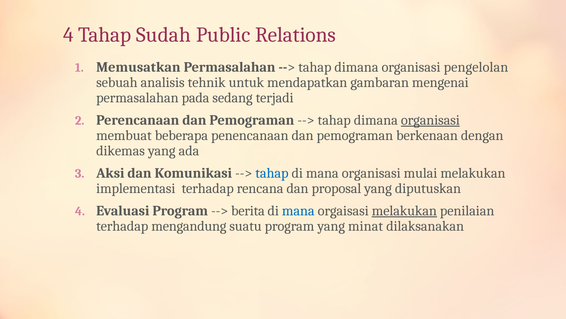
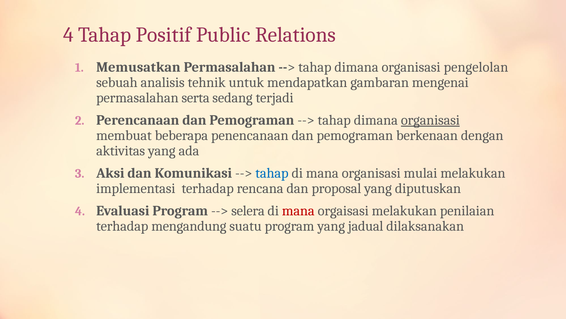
Sudah: Sudah -> Positif (164, 35)
pada: pada -> serta (196, 98)
dikemas: dikemas -> aktivitas (121, 150)
berita: berita -> selera (248, 210)
mana colour: blue -> red (298, 210)
melakukan underline: present -> none (404, 210)
minat: minat -> jadual (366, 226)
